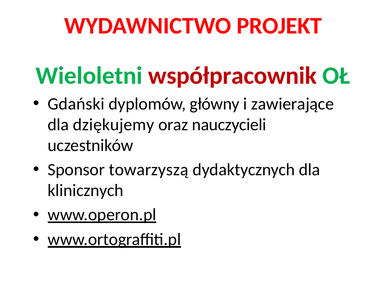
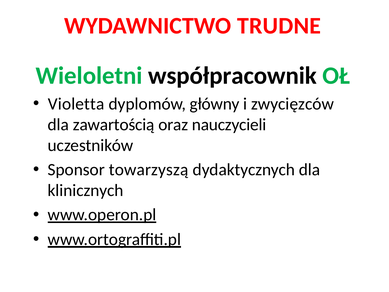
PROJEKT: PROJEKT -> TRUDNE (279, 26)
współpracownik colour: red -> black (232, 76)
Gdański: Gdański -> Violetta (76, 104)
zawierające: zawierające -> zwycięzców (292, 104)
dziękujemy: dziękujemy -> zawartością (114, 125)
